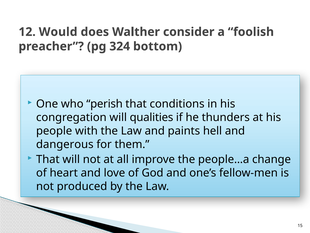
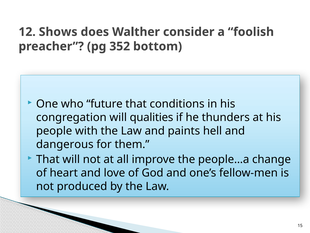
Would: Would -> Shows (58, 32)
324: 324 -> 352 (120, 46)
perish: perish -> future (105, 104)
